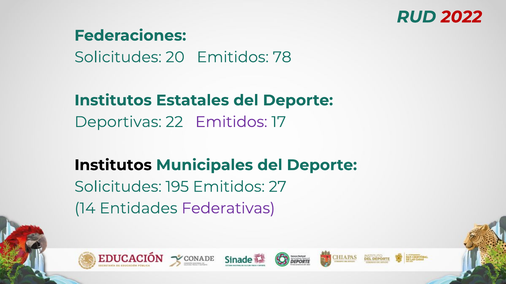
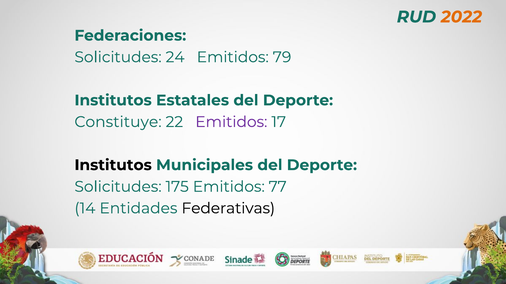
2022 colour: red -> orange (461, 17)
20: 20 -> 24 (175, 57)
78: 78 -> 79 (282, 57)
Deportivas: Deportivas -> Constituye (118, 122)
195: 195 -> 175 (177, 187)
27: 27 -> 77 (278, 187)
Federativas colour: purple -> black (228, 209)
